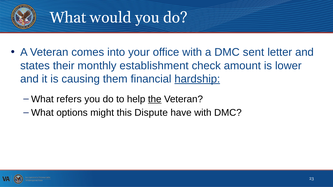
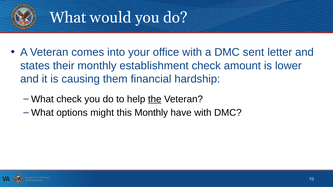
hardship underline: present -> none (197, 79)
What refers: refers -> check (69, 99)
this Dispute: Dispute -> Monthly (151, 113)
